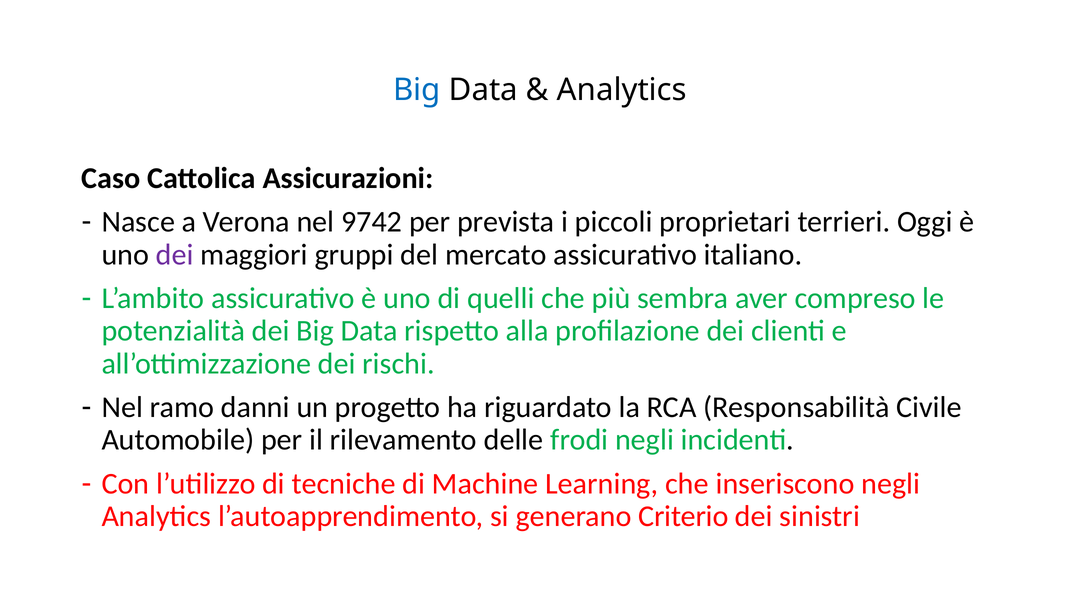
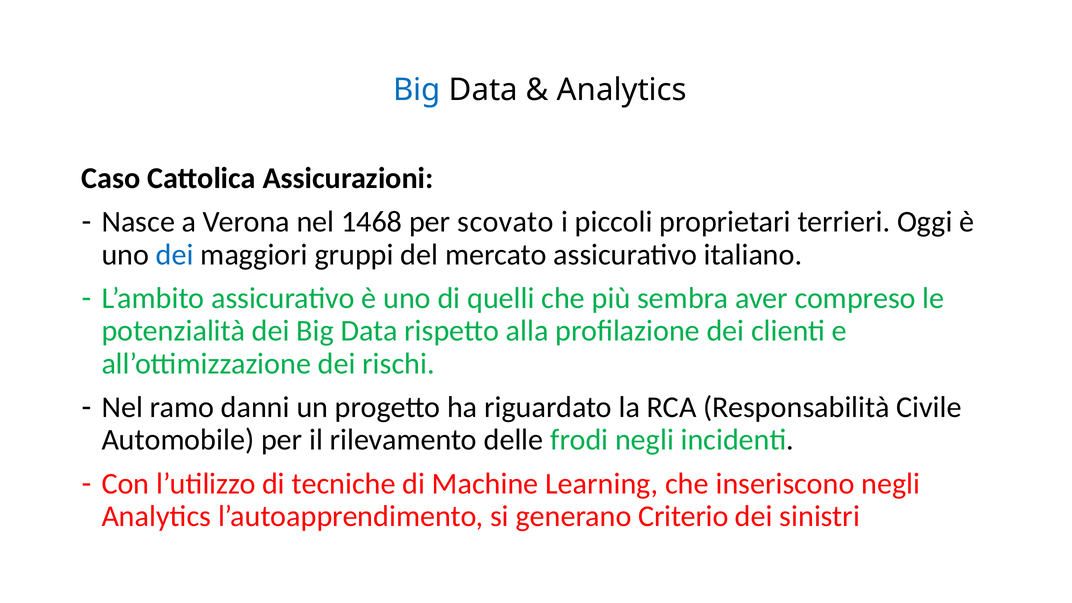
9742: 9742 -> 1468 (372, 222)
prevista: prevista -> scovato (506, 222)
dei colour: purple -> blue (175, 255)
